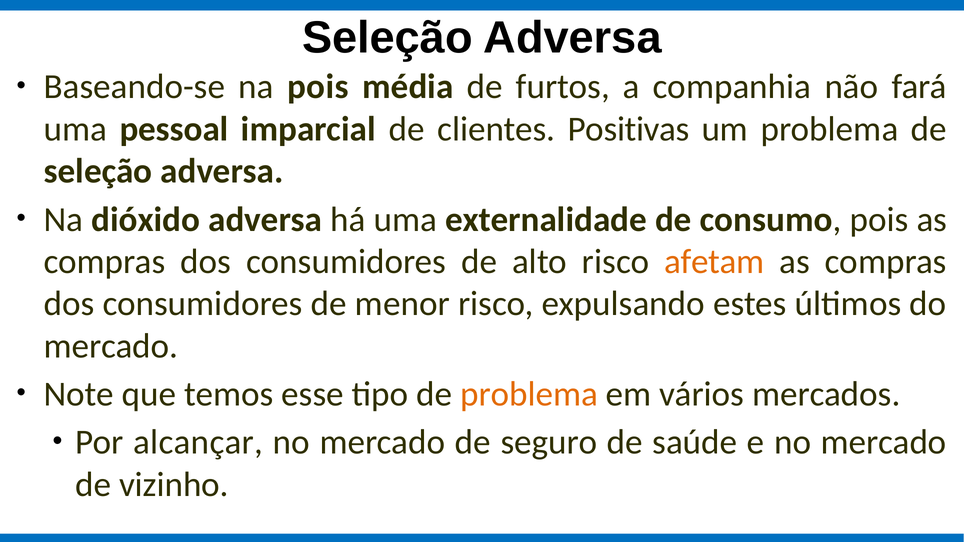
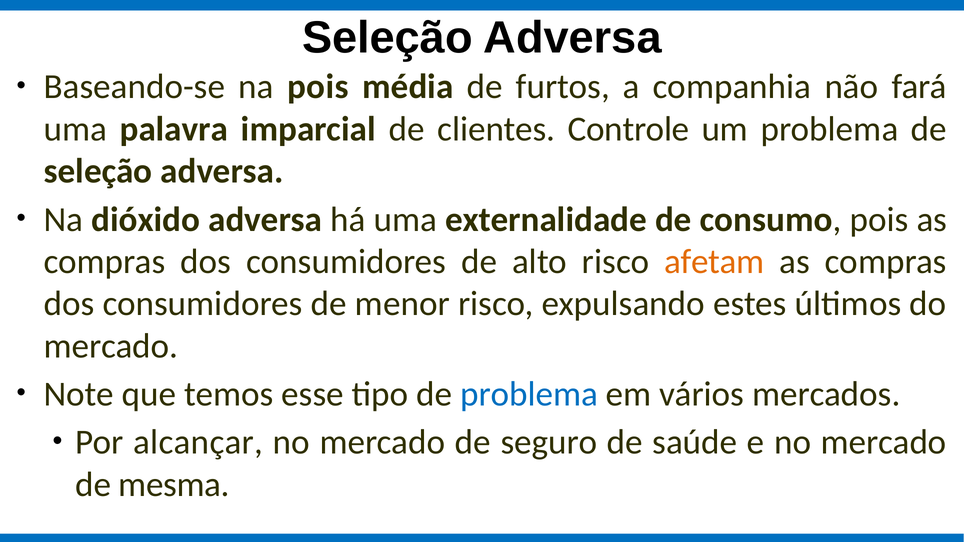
pessoal: pessoal -> palavra (174, 129)
Positivas: Positivas -> Controle (629, 129)
problema colour: orange -> blue (529, 394)
vizinho: vizinho -> mesma (174, 485)
